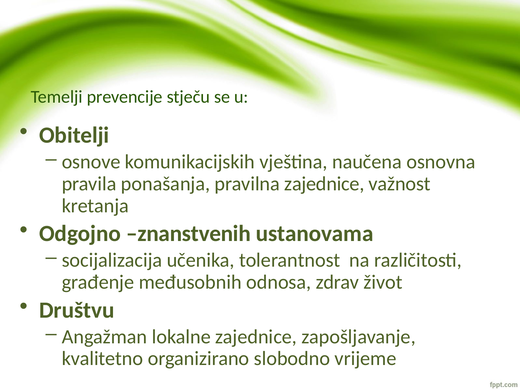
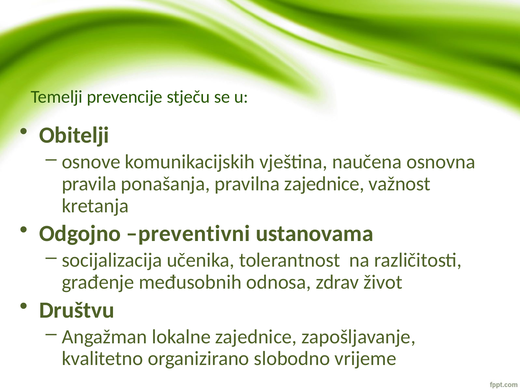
znanstvenih: znanstvenih -> preventivni (188, 234)
